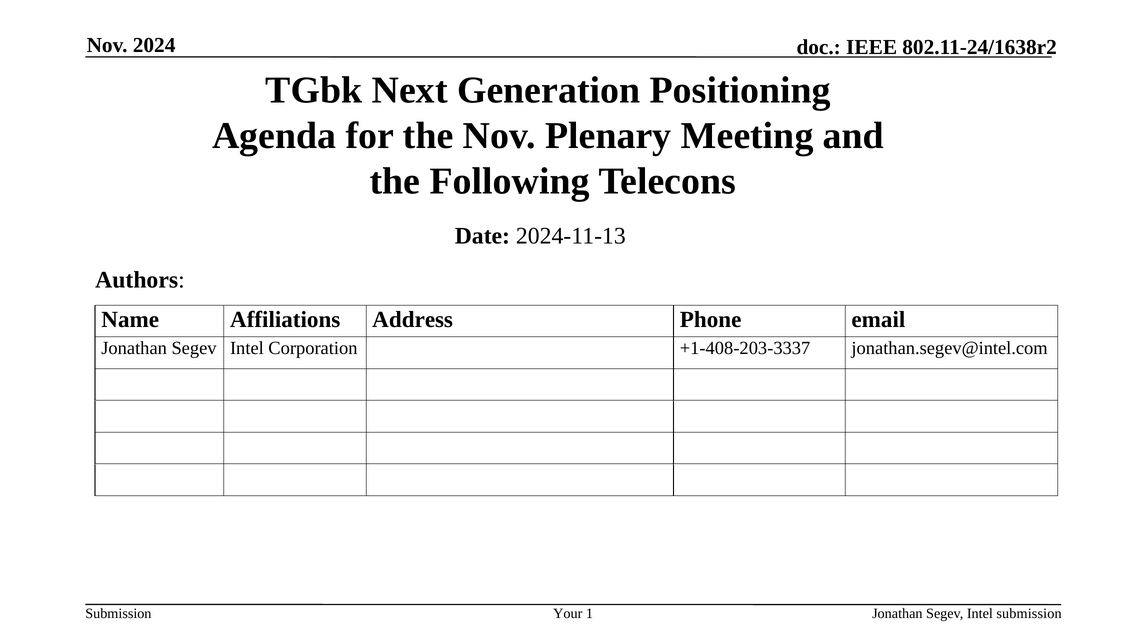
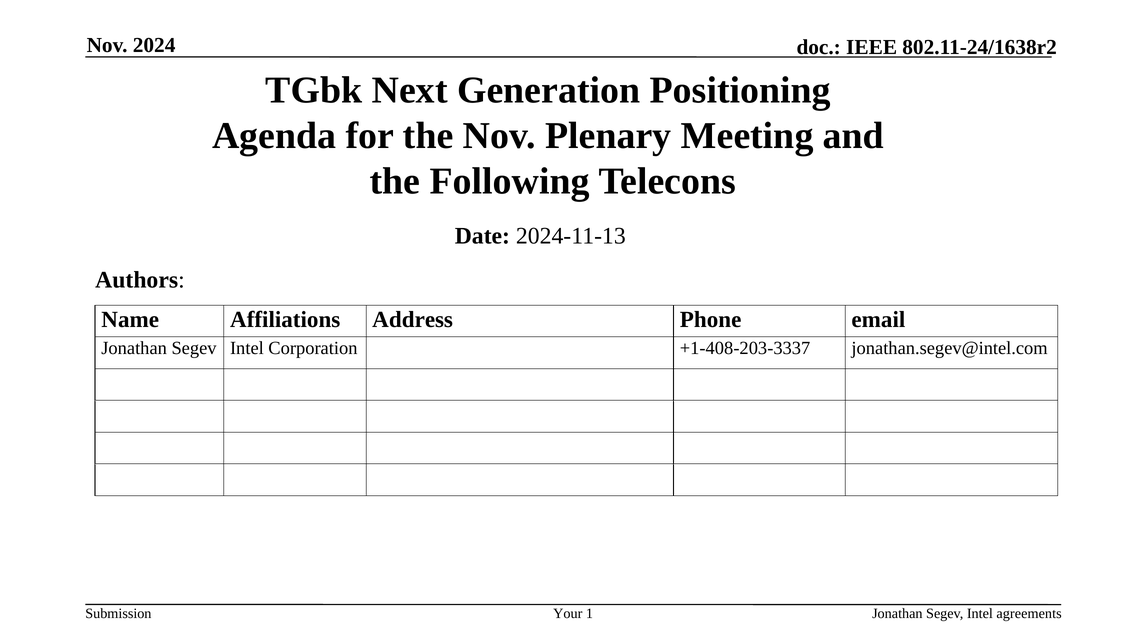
Intel submission: submission -> agreements (1029, 613)
